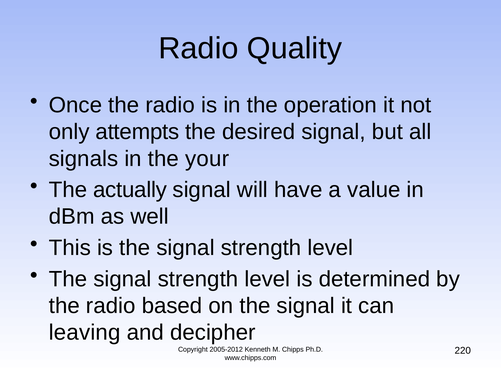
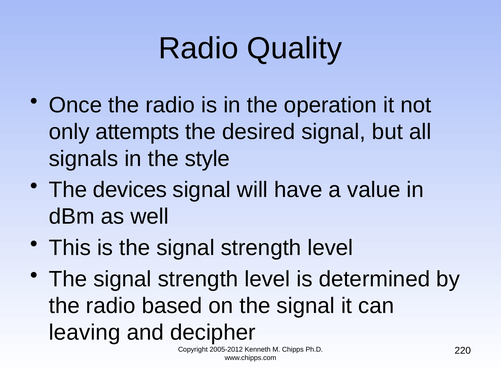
your: your -> style (207, 159)
actually: actually -> devices (130, 190)
